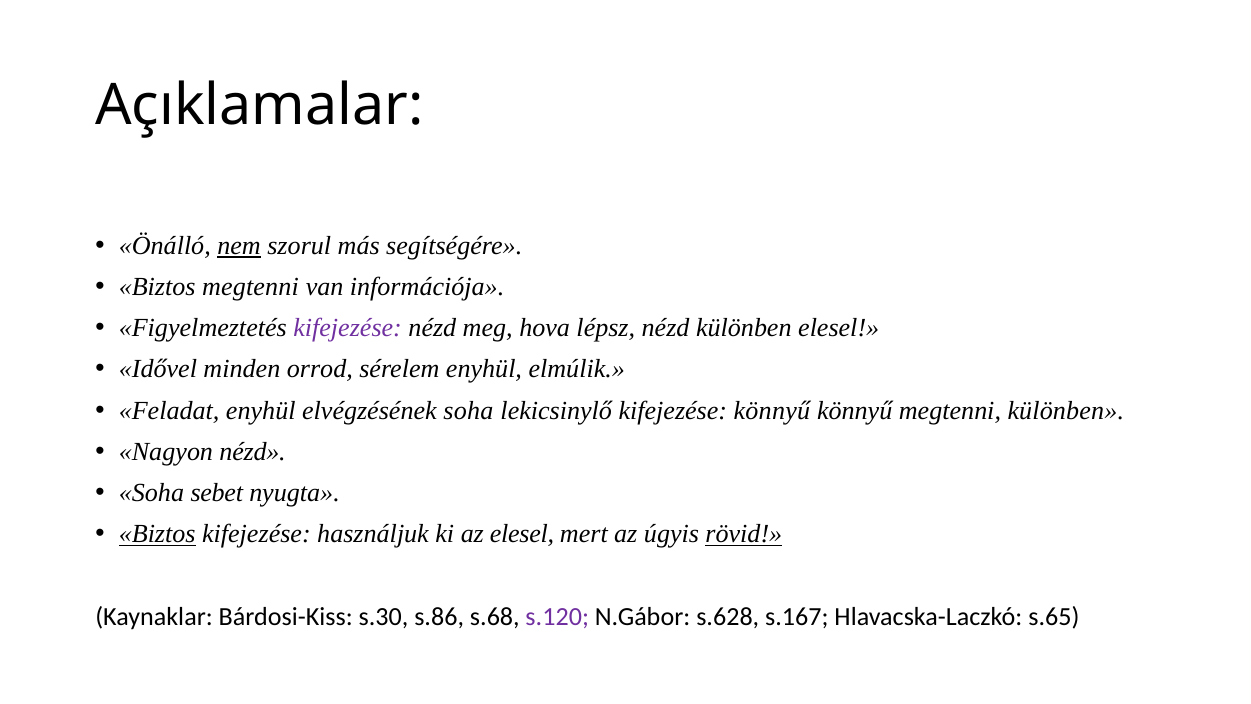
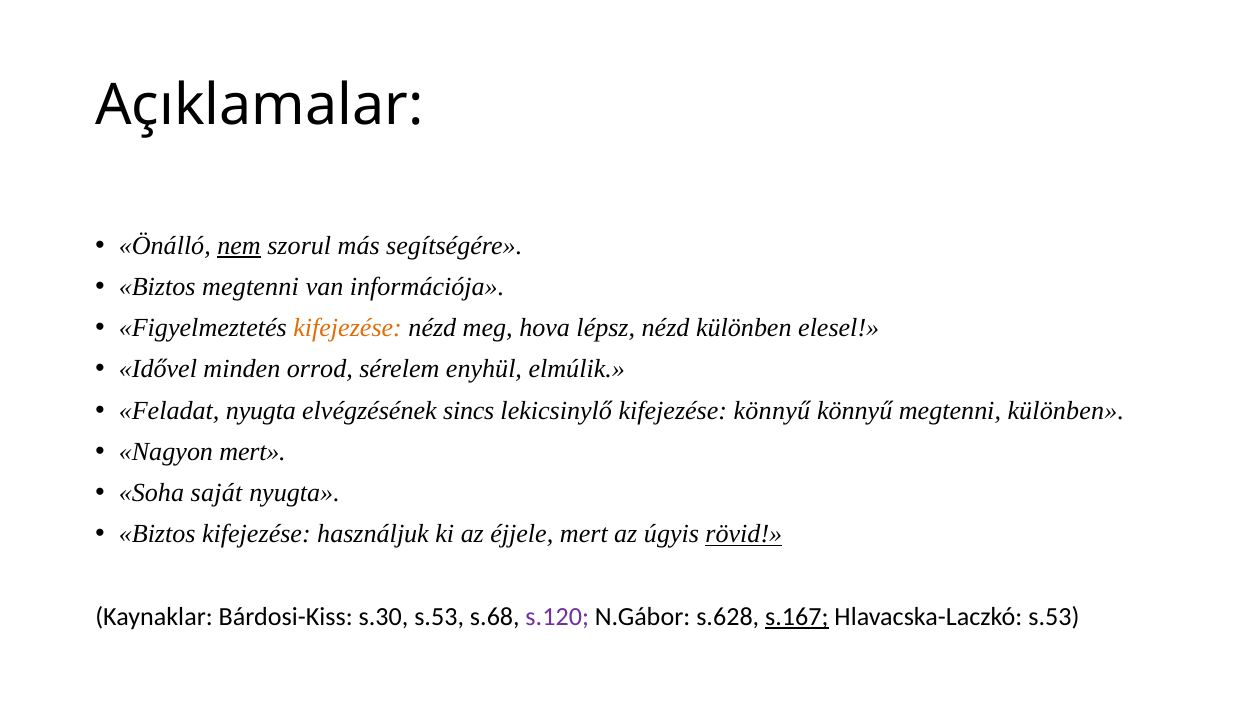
kifejezése colour: purple -> orange (348, 328)
Feladat enyhül: enyhül -> nyugta (261, 410)
elvégzésének soha: soha -> sincs (469, 410)
Nagyon nézd: nézd -> mert (253, 452)
sebet: sebet -> saját (217, 493)
Biztos underline: present -> none (157, 534)
az elesel: elesel -> éjjele (522, 534)
s.30 s.86: s.86 -> s.53 (439, 616)
s.167 underline: none -> present (797, 616)
Hlavacska-Laczkó s.65: s.65 -> s.53 (1054, 616)
